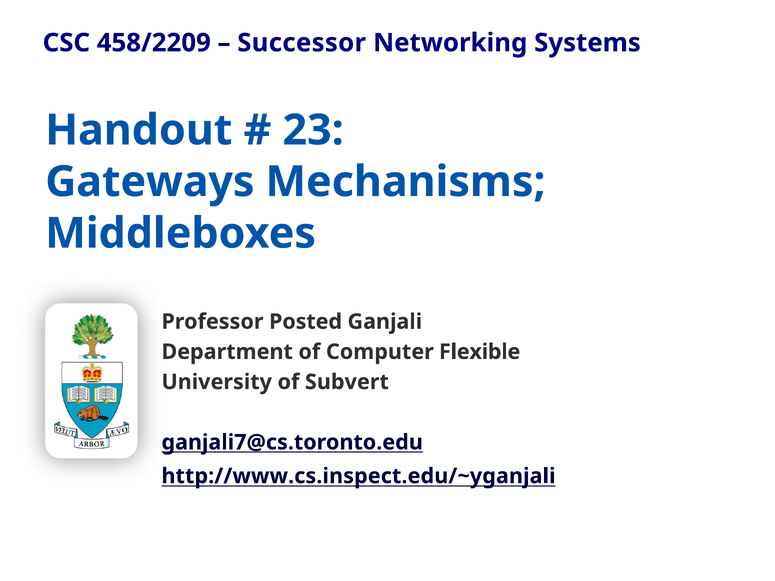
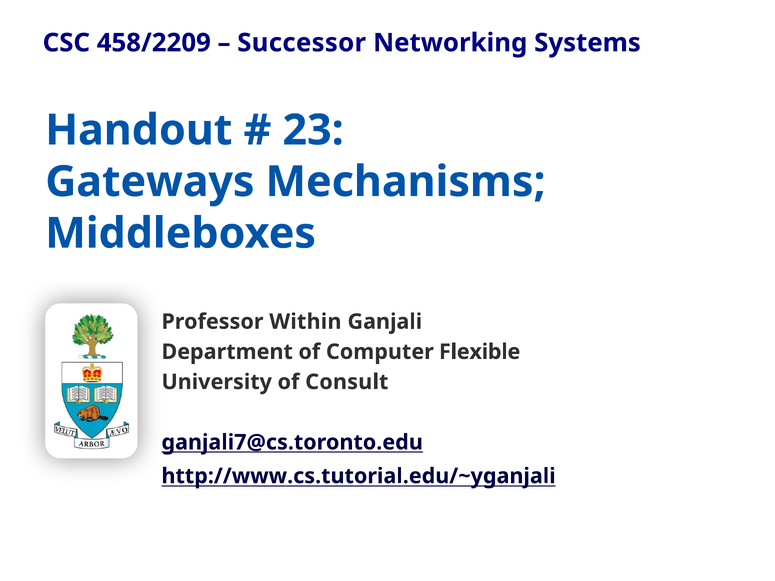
Posted: Posted -> Within (305, 322)
Subvert: Subvert -> Consult (347, 382)
http://www.cs.inspect.edu/~yganjali: http://www.cs.inspect.edu/~yganjali -> http://www.cs.tutorial.edu/~yganjali (359, 476)
